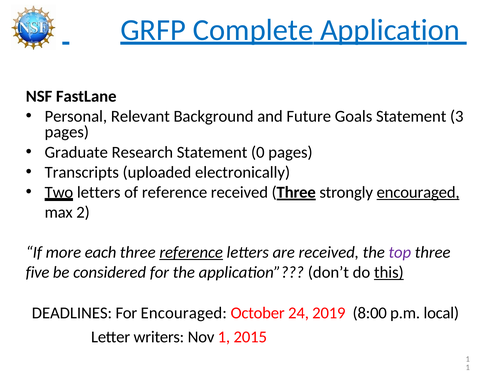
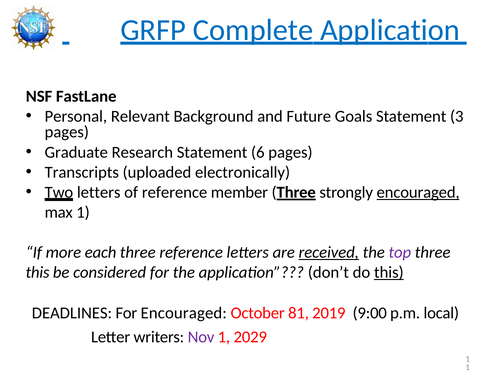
0: 0 -> 6 (258, 152)
reference received: received -> member (239, 192)
max 2: 2 -> 1 (83, 212)
reference underline: present -> none (191, 252)
received underline: none -> present (329, 252)
five: five -> this (38, 272)
24: 24 -> 81 (299, 313)
8:00: 8:00 -> 9:00 (370, 313)
Nov colour: black -> purple (201, 337)
2015: 2015 -> 2029 (250, 337)
